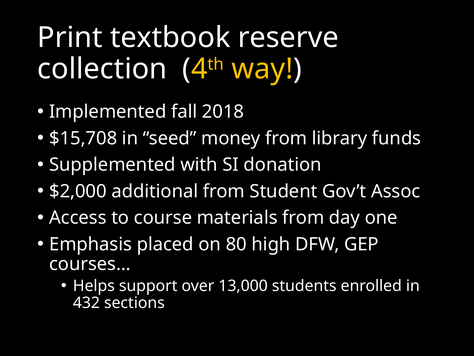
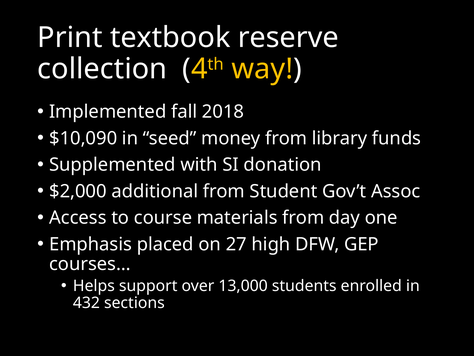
$15,708: $15,708 -> $10,090 (83, 138)
80: 80 -> 27 (236, 244)
